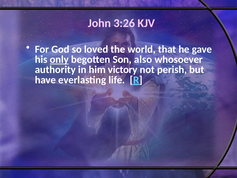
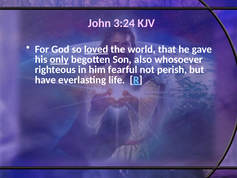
3:26: 3:26 -> 3:24 (124, 23)
loved underline: none -> present (96, 49)
authority: authority -> righteous (55, 70)
victory: victory -> fearful (123, 70)
